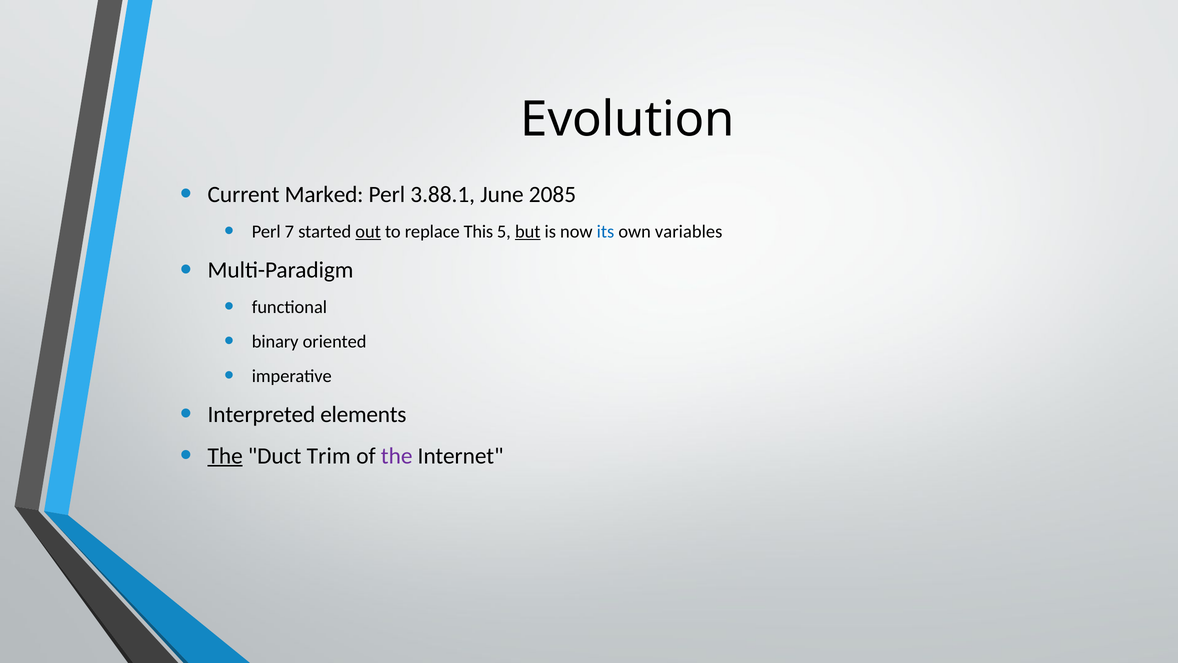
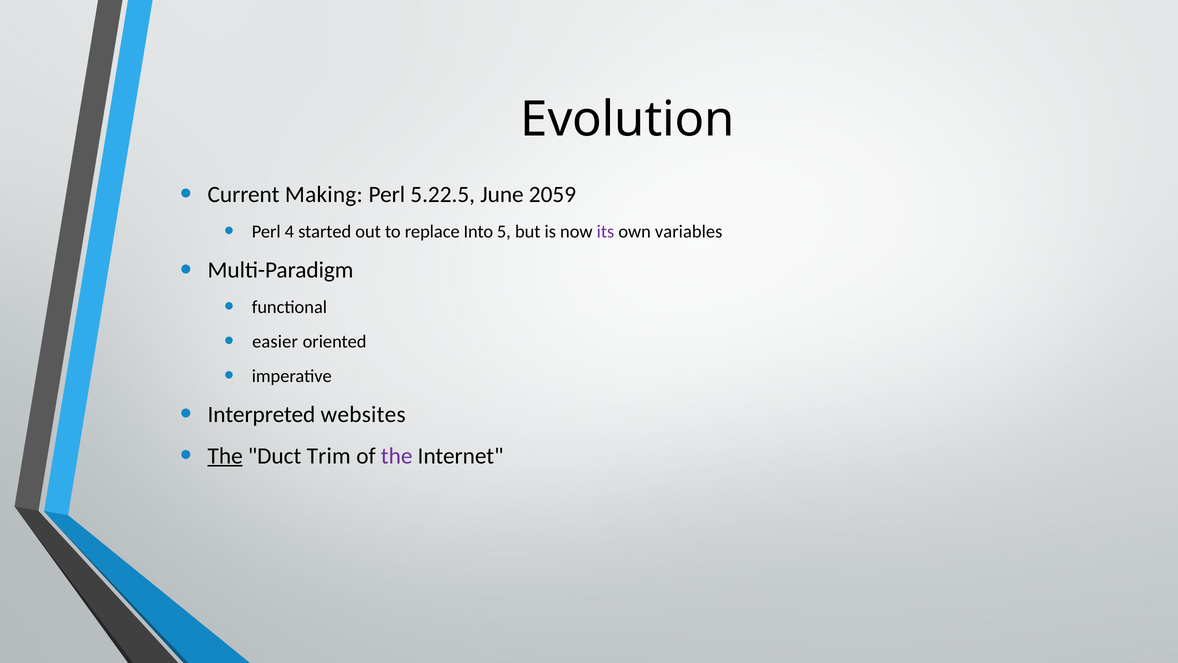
Marked: Marked -> Making (324, 194)
3.88.1: 3.88.1 -> 5.22.5 (443, 194)
2085: 2085 -> 2059 (552, 194)
7: 7 -> 4 (289, 231)
out underline: present -> none (368, 231)
This: This -> Into (478, 231)
but underline: present -> none (528, 231)
its colour: blue -> purple (605, 231)
binary: binary -> easier (275, 341)
elements: elements -> websites (363, 414)
